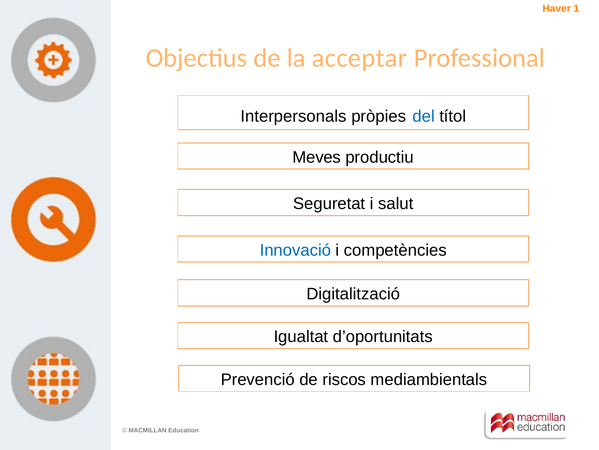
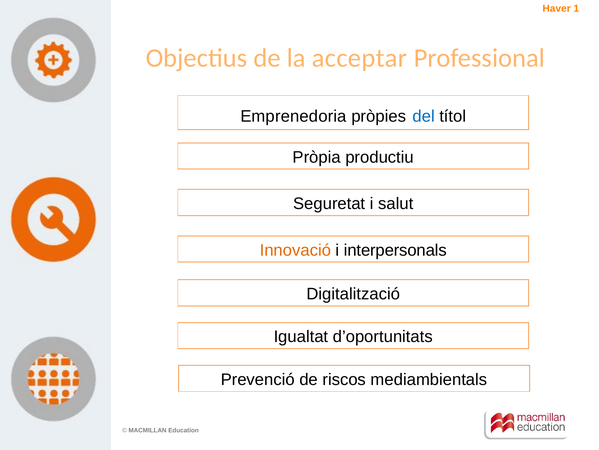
Interpersonals: Interpersonals -> Emprenedoria (293, 116)
Meves: Meves -> Pròpia (317, 157)
Innovació colour: blue -> orange (295, 250)
competències: competències -> interpersonals (395, 250)
